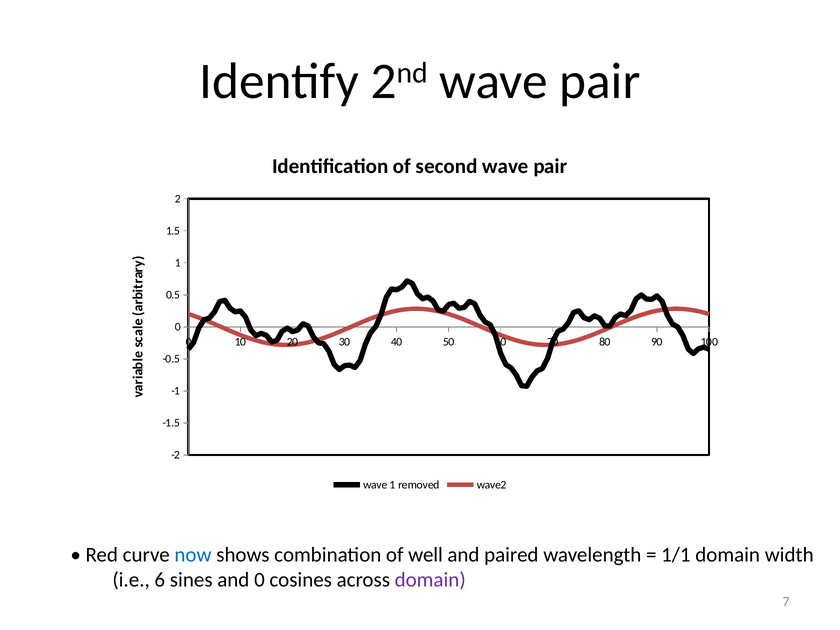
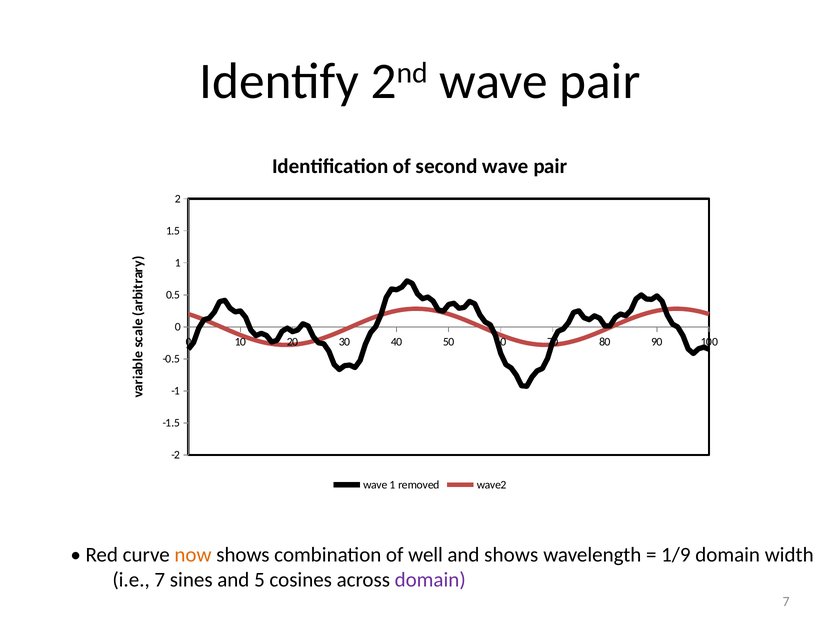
now colour: blue -> orange (193, 555)
and paired: paired -> shows (511, 555)
1/1: 1/1 -> 1/9 (676, 555)
i.e 6: 6 -> 7 (160, 580)
and 0: 0 -> 5 (259, 580)
